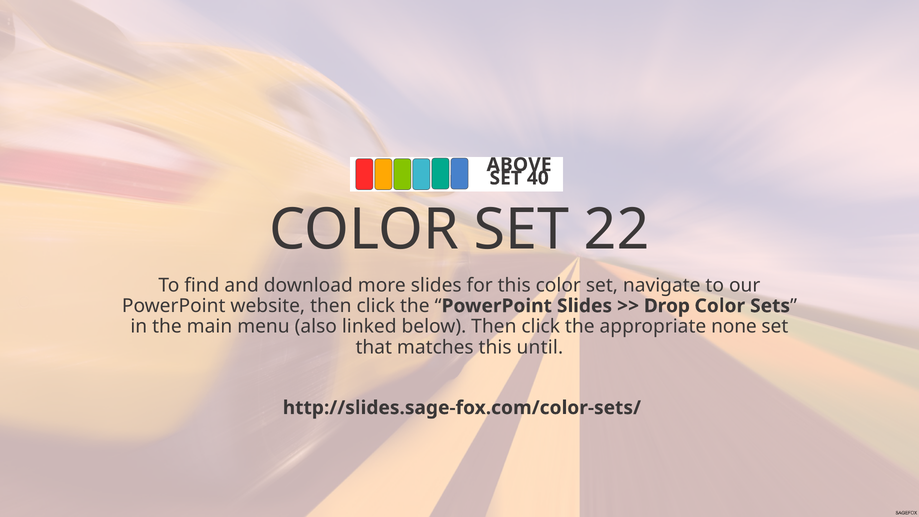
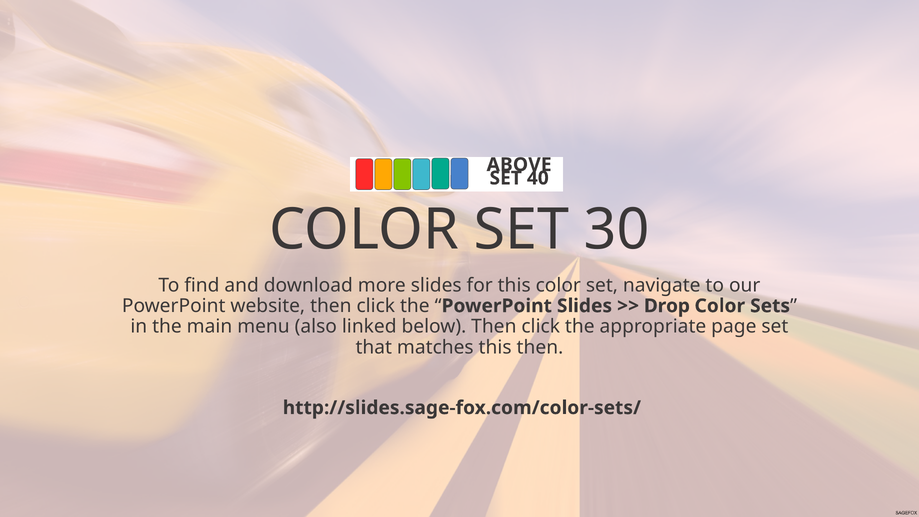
22: 22 -> 30 (617, 230)
none: none -> page (734, 327)
this until: until -> then (540, 347)
